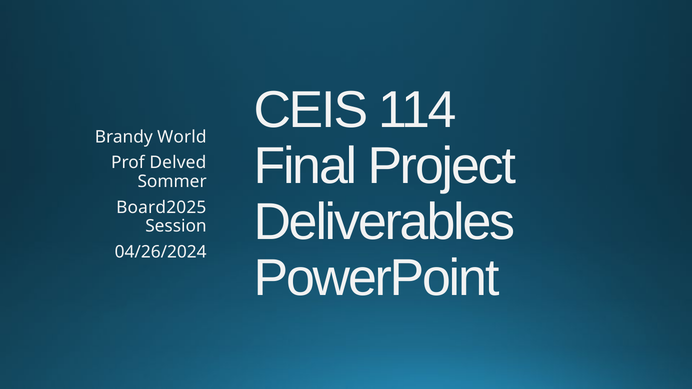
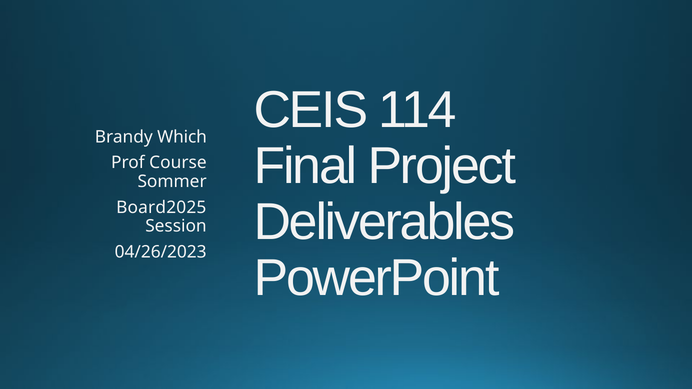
World: World -> Which (182, 137)
Delved: Delved -> Course (178, 163)
04/26/2024: 04/26/2024 -> 04/26/2023 (161, 252)
